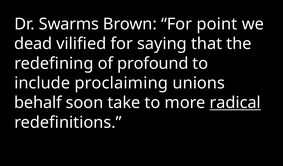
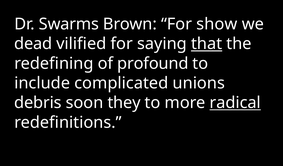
point: point -> show (217, 24)
that underline: none -> present (207, 44)
proclaiming: proclaiming -> complicated (121, 83)
behalf: behalf -> debris (38, 103)
take: take -> they (124, 103)
